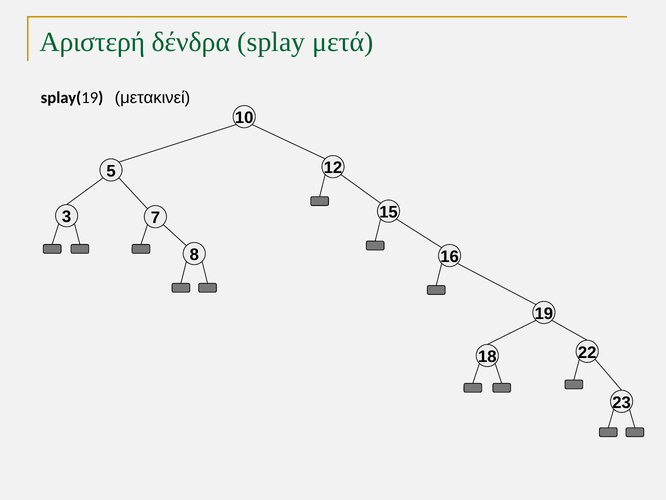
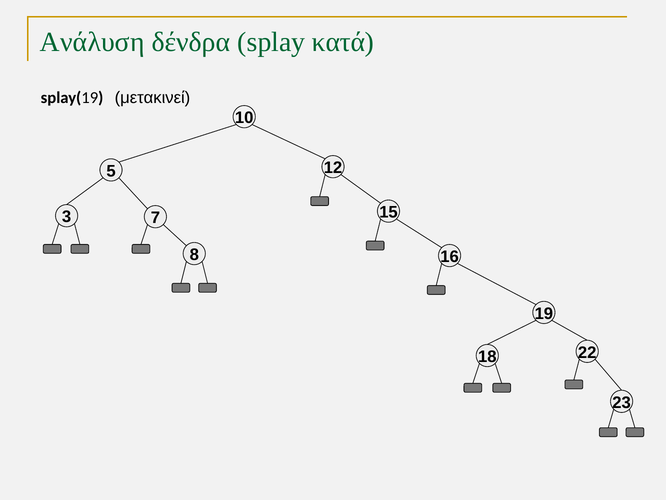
Αριστερή: Αριστερή -> Ανάλυση (92, 42)
μετά: μετά -> κατά (343, 42)
